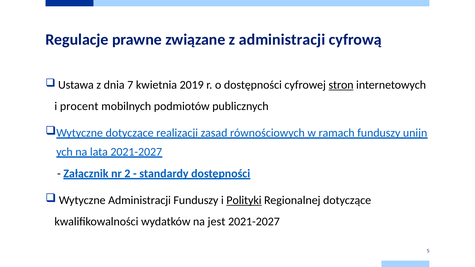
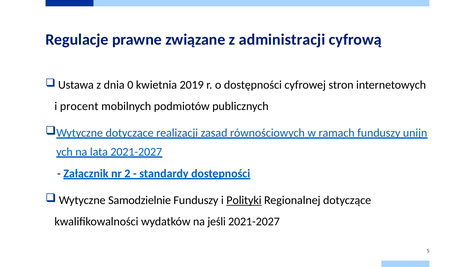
7: 7 -> 0 (130, 85)
stron underline: present -> none (341, 85)
Wytyczne Administracji: Administracji -> Samodzielnie (140, 200)
jest: jest -> jeśli (217, 222)
